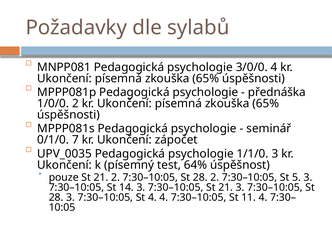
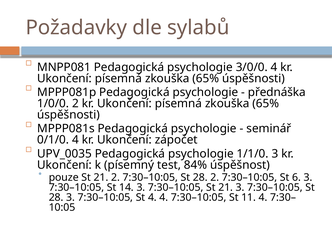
0/1/0 7: 7 -> 4 (75, 140)
64%: 64% -> 84% (196, 165)
5: 5 -> 6 (296, 177)
